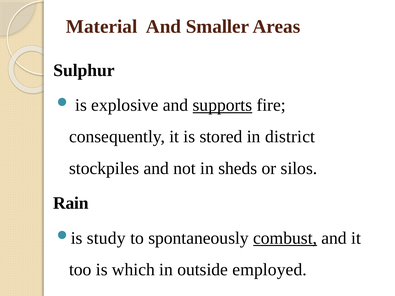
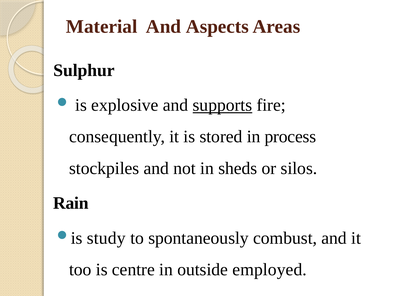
Smaller: Smaller -> Aspects (217, 27)
district: district -> process (290, 137)
combust underline: present -> none (285, 238)
which: which -> centre (133, 270)
